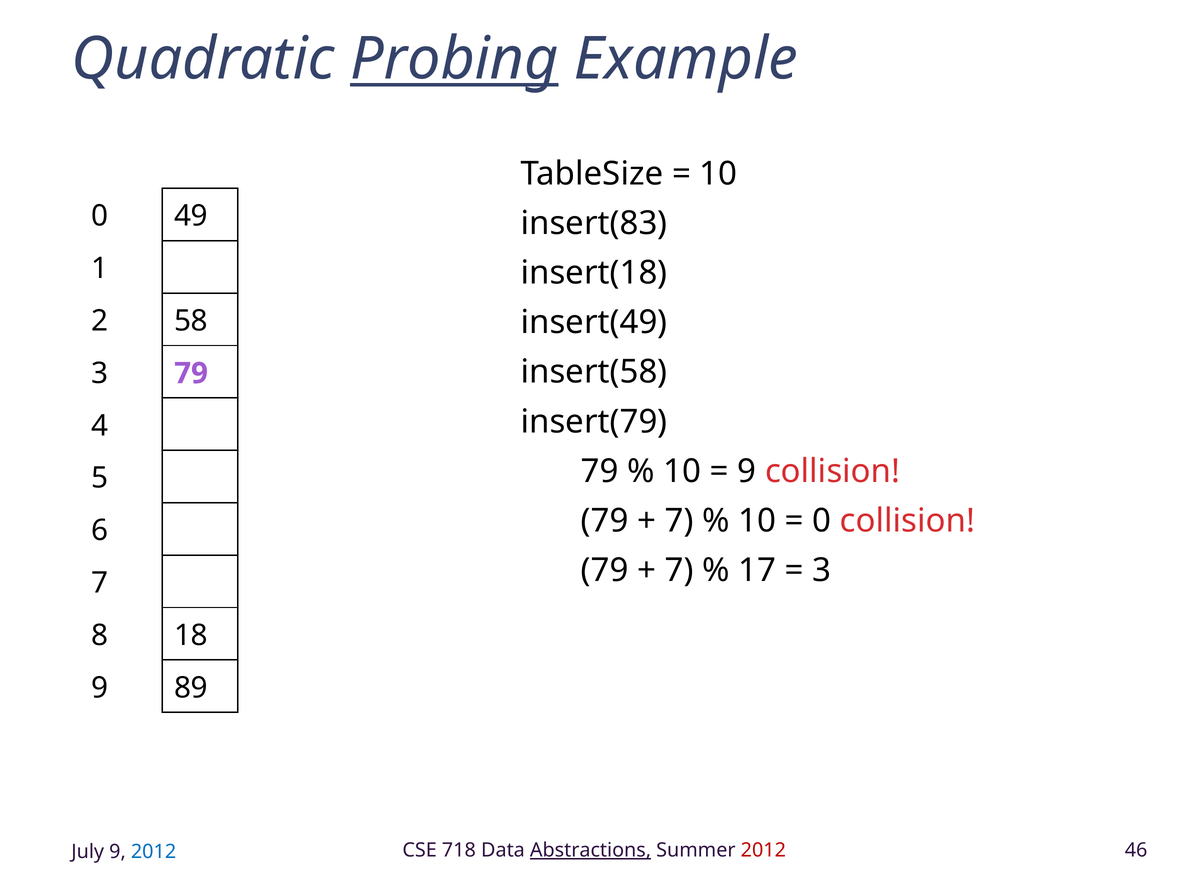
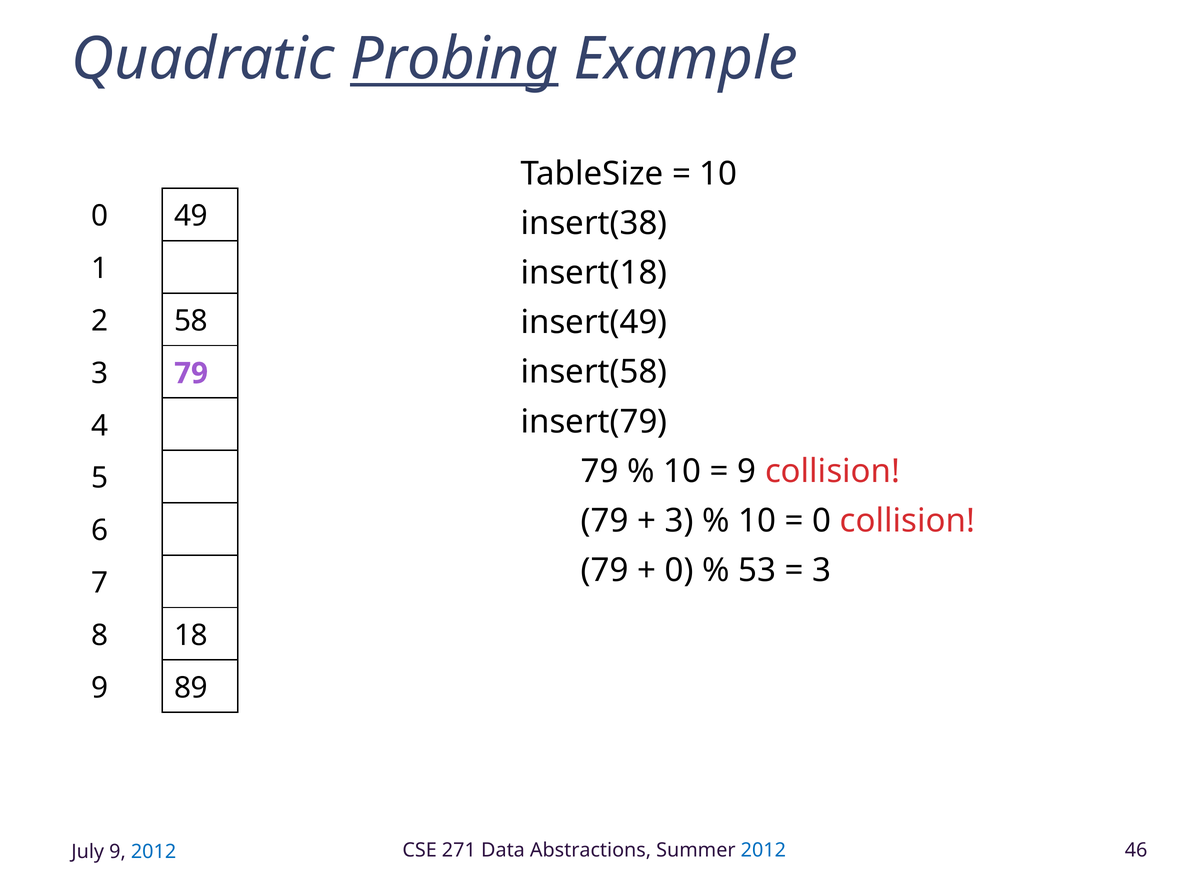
insert(83: insert(83 -> insert(38 (594, 223)
7: 7 -> 3 (679, 521)
7: 7 -> 0 (679, 570)
17: 17 -> 53 (757, 570)
718: 718 -> 271 (459, 850)
Abstractions underline: present -> none (591, 850)
2012 colour: red -> blue (763, 850)
